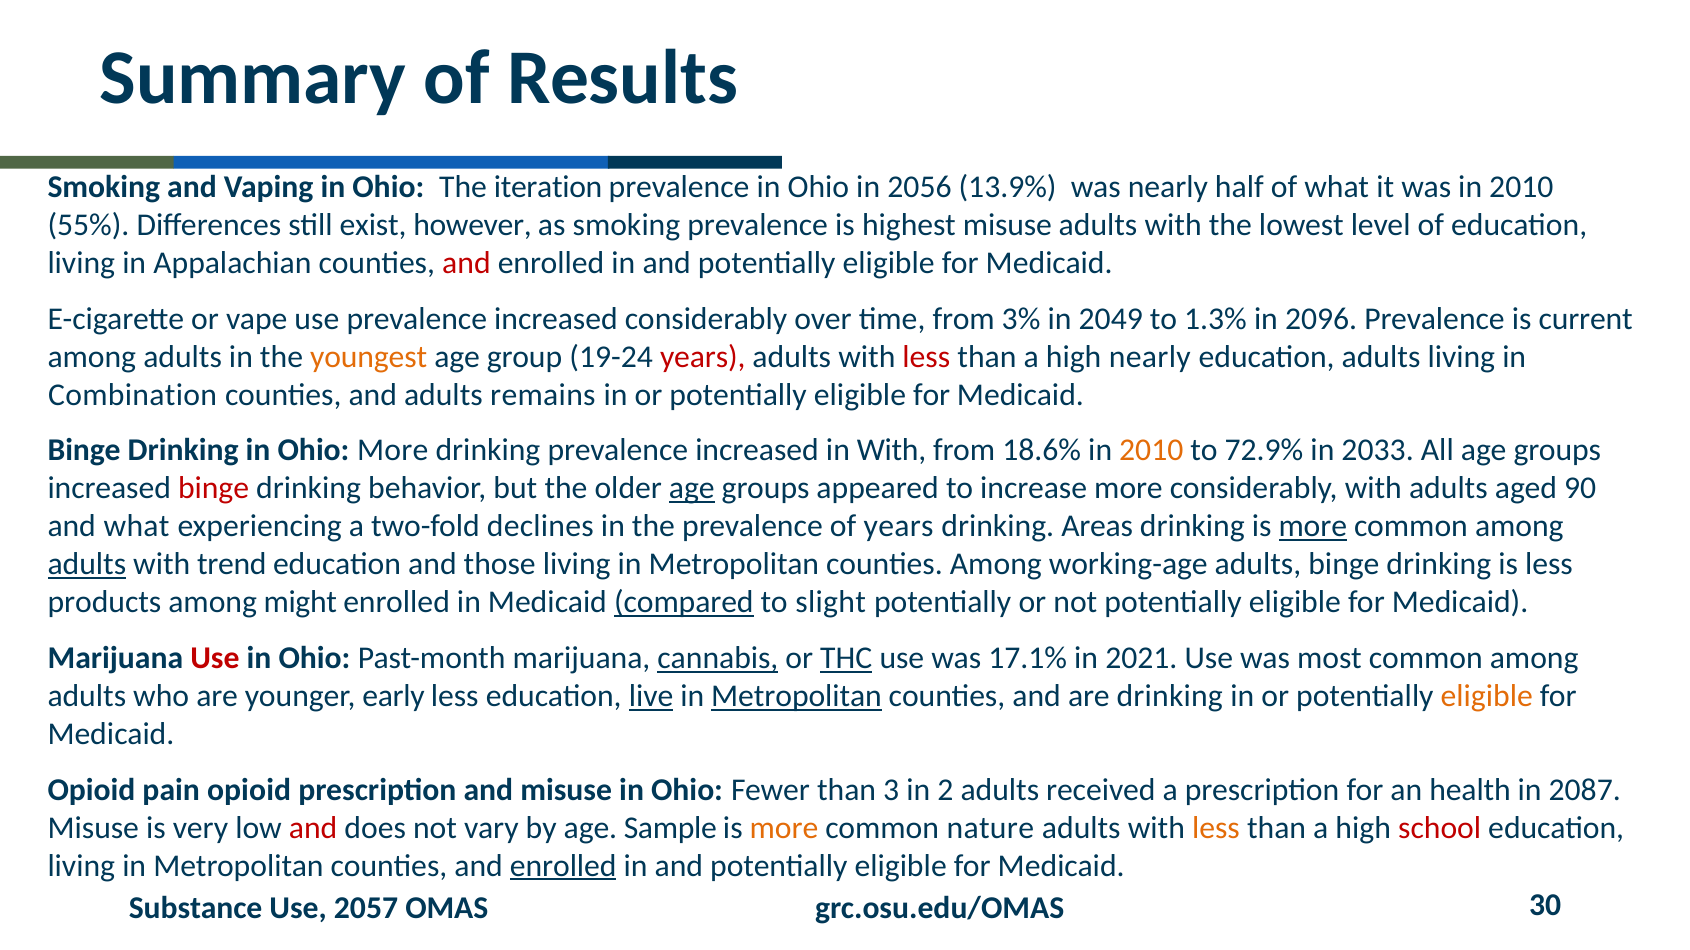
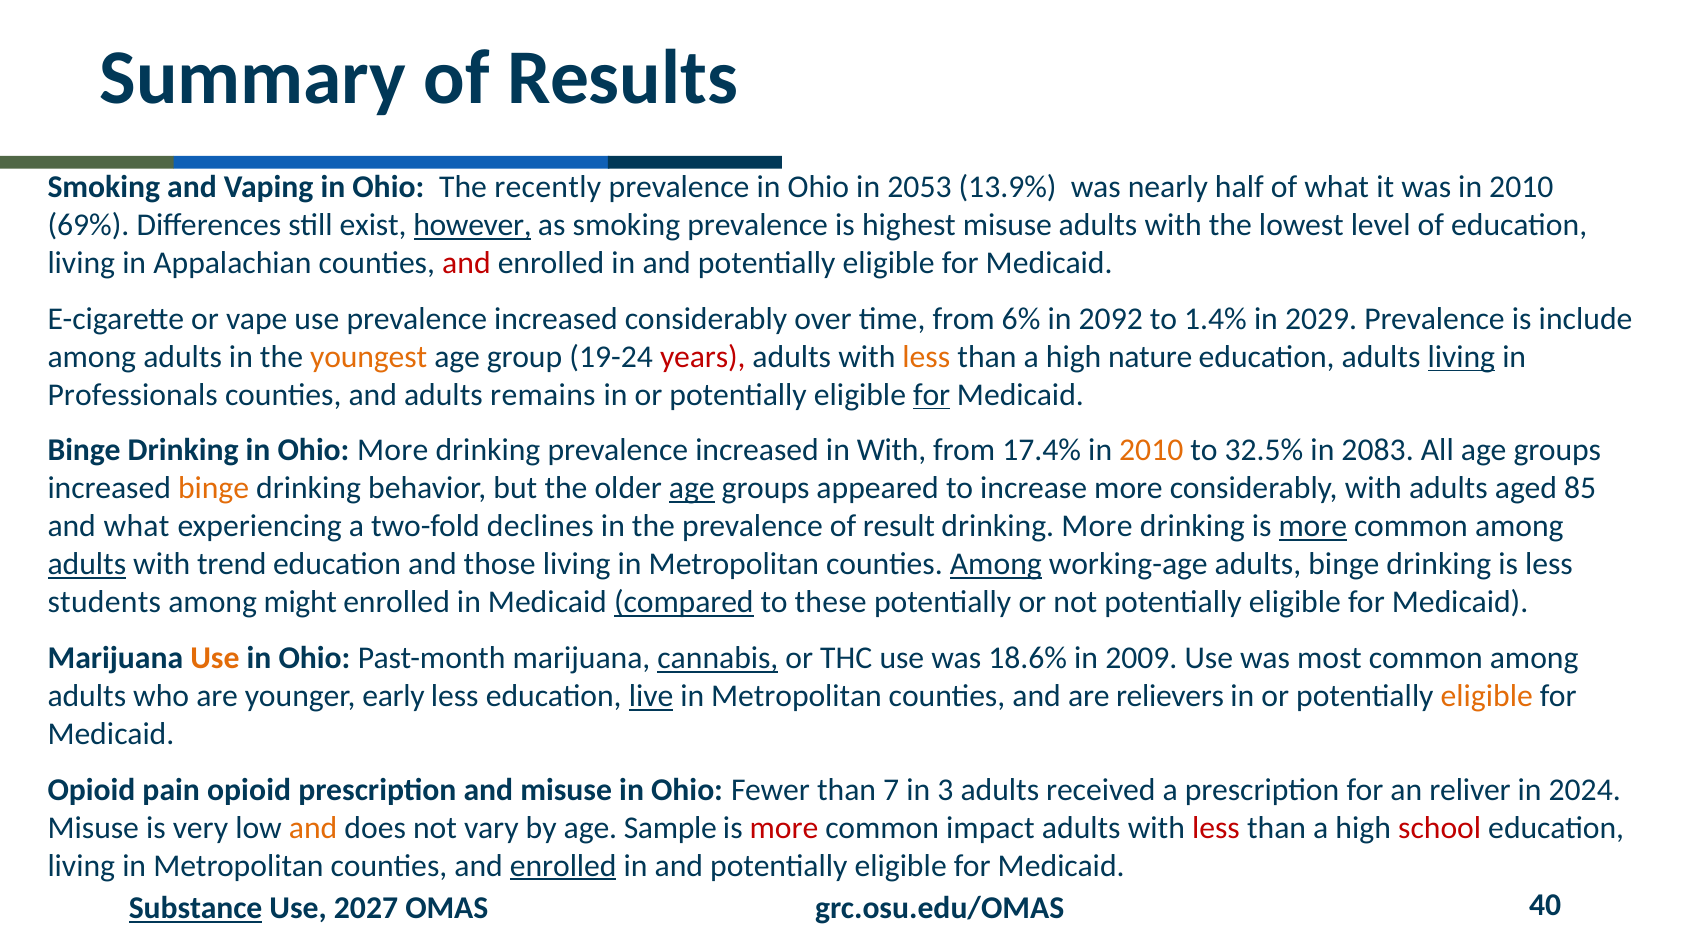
iteration: iteration -> recently (548, 187)
2056: 2056 -> 2053 (920, 187)
55%: 55% -> 69% (88, 225)
however underline: none -> present (472, 225)
3%: 3% -> 6% (1021, 319)
2049: 2049 -> 2092 (1111, 319)
1.3%: 1.3% -> 1.4% (1215, 319)
2096: 2096 -> 2029 (1321, 319)
current: current -> include (1586, 319)
less colour: red -> orange (926, 357)
high nearly: nearly -> nature (1150, 357)
living underline: none -> present (1461, 357)
Combination: Combination -> Professionals (133, 395)
for underline: none -> present (932, 395)
18.6%: 18.6% -> 17.4% (1042, 451)
72.9%: 72.9% -> 32.5% (1264, 451)
2033: 2033 -> 2083 (1378, 451)
binge colour: red -> orange (214, 489)
90: 90 -> 85 (1580, 489)
of years: years -> result (899, 527)
drinking Areas: Areas -> More (1097, 527)
Among underline: none -> present (996, 565)
products: products -> students (104, 603)
slight: slight -> these (831, 603)
Use colour: red -> orange (215, 658)
THC underline: present -> none (846, 658)
17.1%: 17.1% -> 18.6% (1028, 658)
2021: 2021 -> 2009 (1141, 658)
Metropolitan underline: present -> none (797, 696)
are drinking: drinking -> relievers (1170, 696)
3: 3 -> 7 (891, 790)
2: 2 -> 3 (945, 790)
health: health -> reliver (1470, 790)
2087: 2087 -> 2024 (1585, 790)
and colour: red -> orange (313, 828)
more colour: orange -> red (784, 828)
nature: nature -> impact (990, 828)
less colour: orange -> red (1216, 828)
30: 30 -> 40 (1545, 906)
Substance underline: none -> present (196, 909)
2057: 2057 -> 2027 (366, 909)
